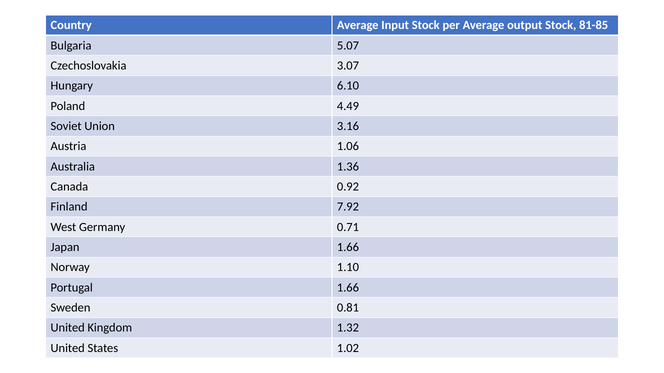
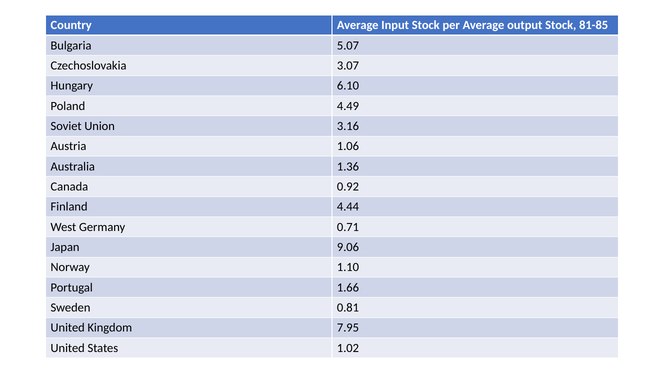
7.92: 7.92 -> 4.44 (348, 207)
Japan 1.66: 1.66 -> 9.06 (348, 247)
1.32: 1.32 -> 7.95 (348, 328)
